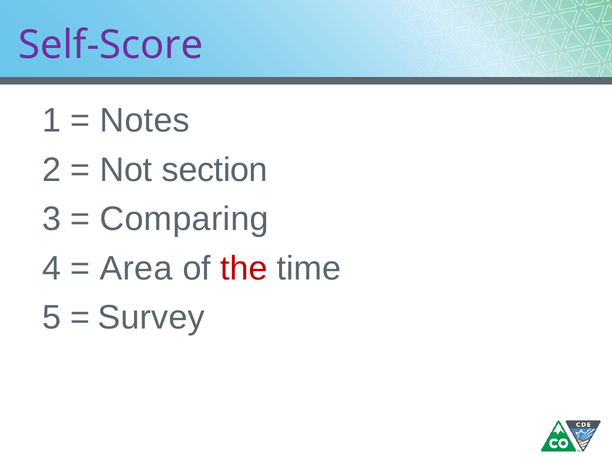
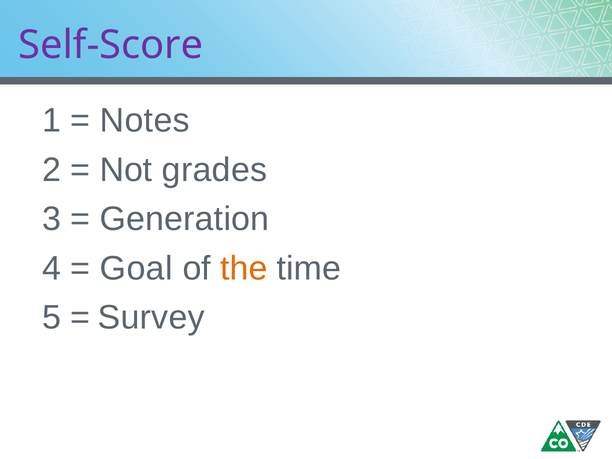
section: section -> grades (215, 170)
Comparing: Comparing -> Generation (184, 219)
Area: Area -> Goal (136, 268)
the colour: red -> orange (244, 268)
